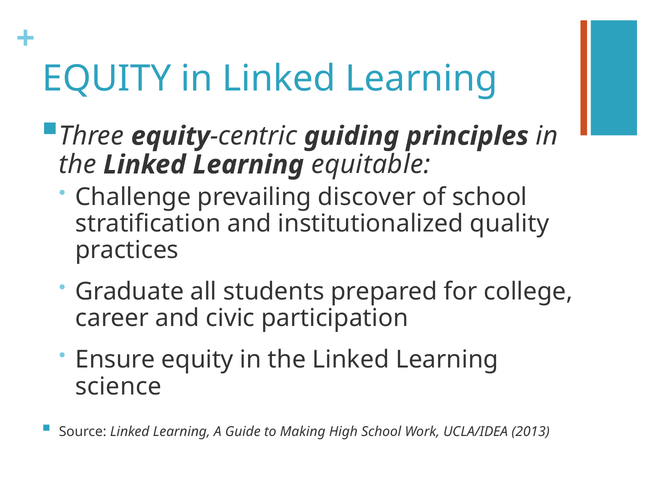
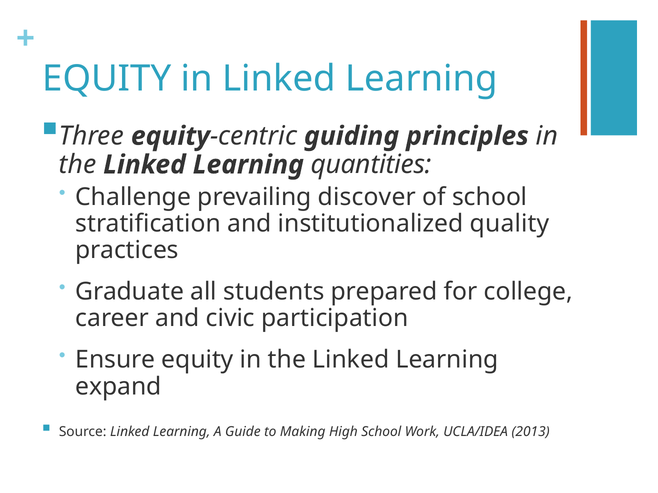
equitable: equitable -> quantities (371, 165)
science: science -> expand (119, 387)
